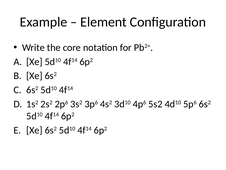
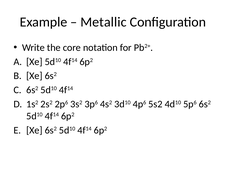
Element: Element -> Metallic (103, 22)
